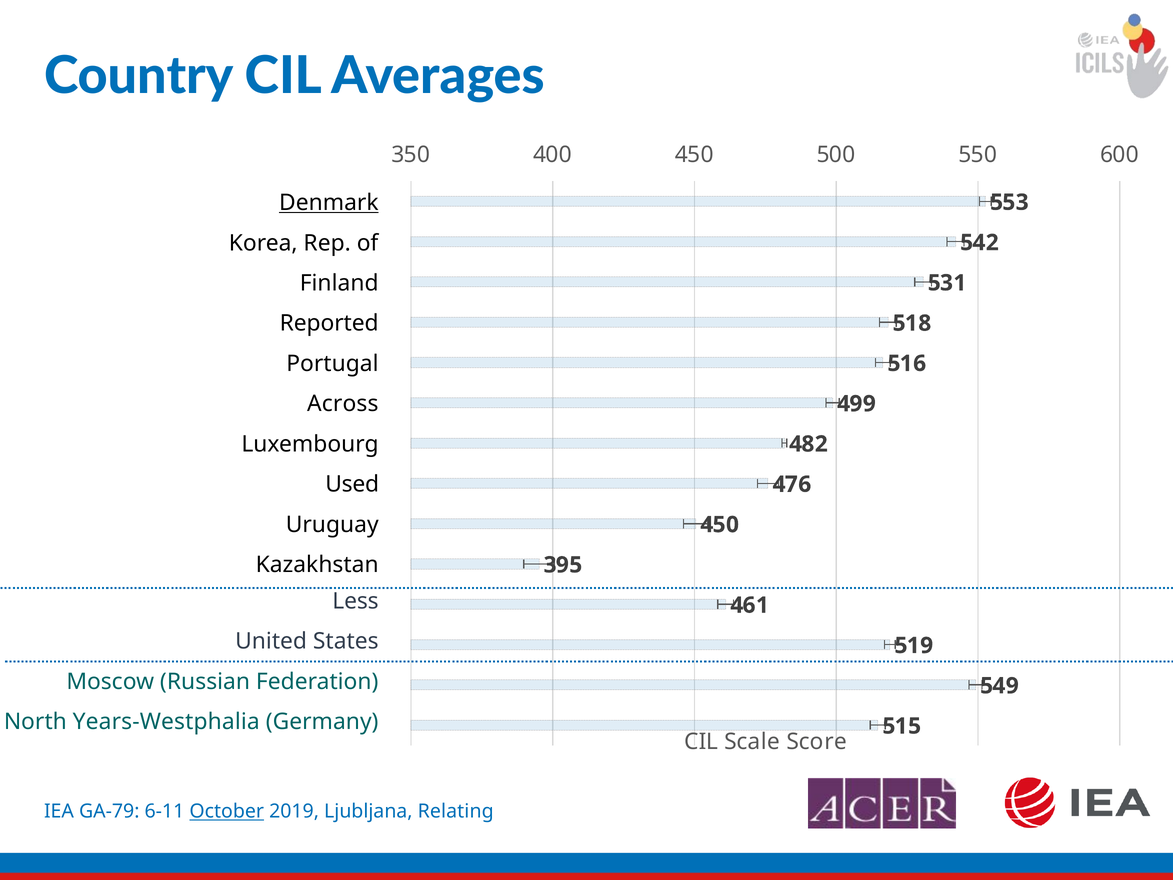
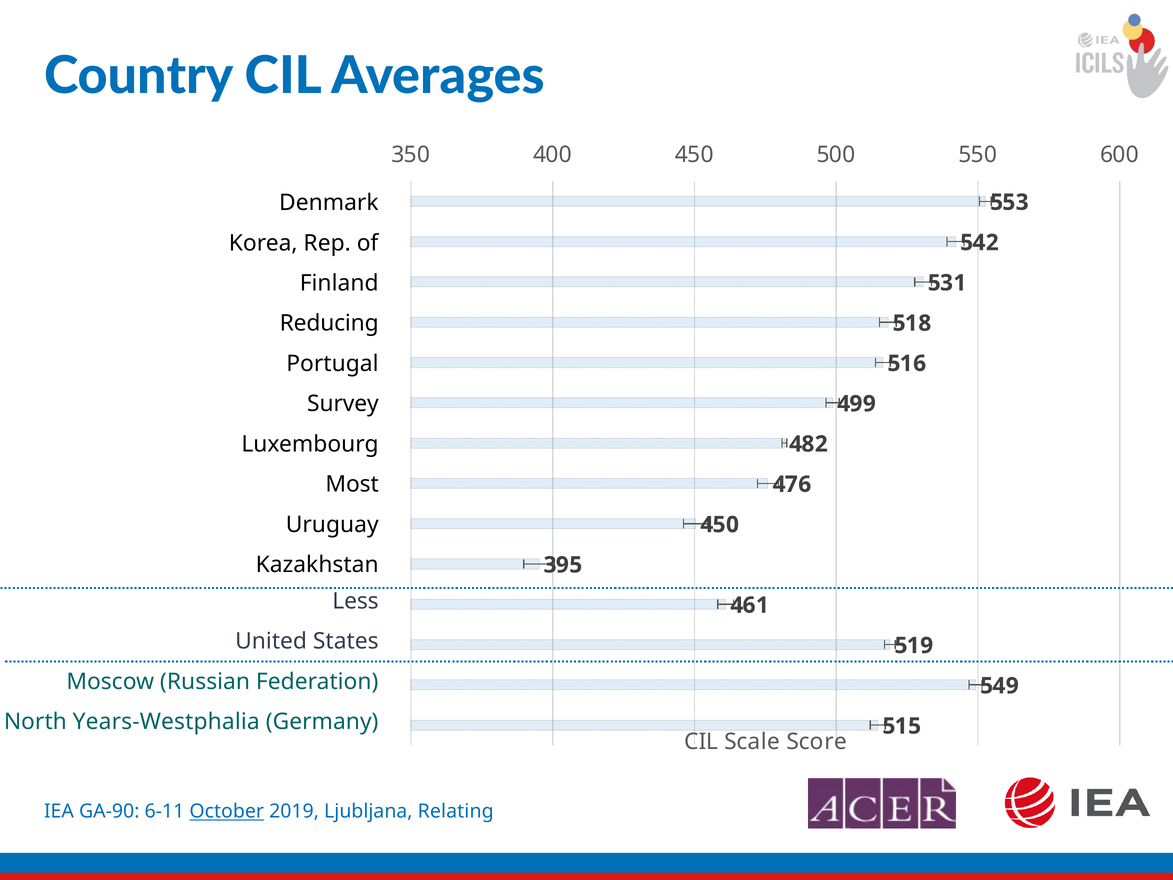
Denmark underline: present -> none (329, 203)
Reported: Reported -> Reducing (329, 323)
Across: Across -> Survey (343, 404)
Used: Used -> Most (352, 484)
GA-79: GA-79 -> GA-90 (109, 811)
